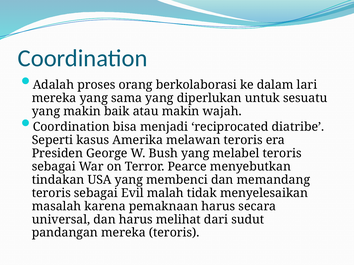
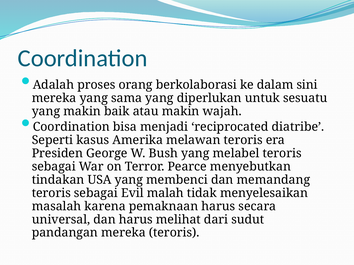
lari: lari -> sini (307, 85)
